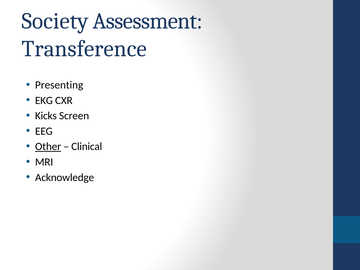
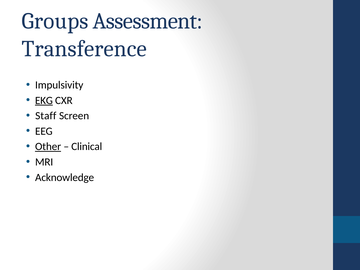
Society: Society -> Groups (55, 21)
Presenting: Presenting -> Impulsivity (59, 85)
EKG underline: none -> present (44, 100)
Kicks: Kicks -> Staff (46, 116)
